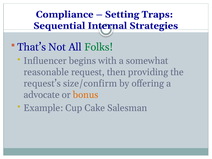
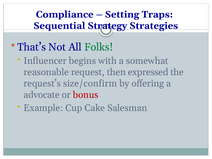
Internal: Internal -> Strategy (107, 26)
providing: providing -> expressed (148, 72)
bonus colour: orange -> red (86, 95)
